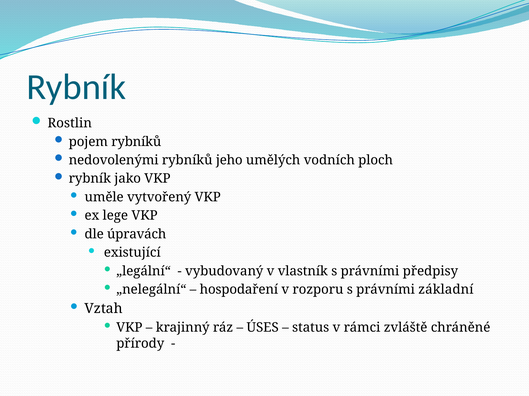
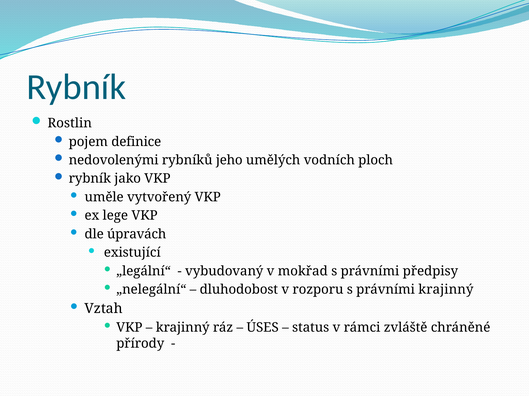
pojem rybníků: rybníků -> definice (136, 142)
vlastník: vlastník -> mokřad (303, 272)
hospodaření: hospodaření -> dluhodobost (239, 290)
právními základní: základní -> krajinný (446, 290)
